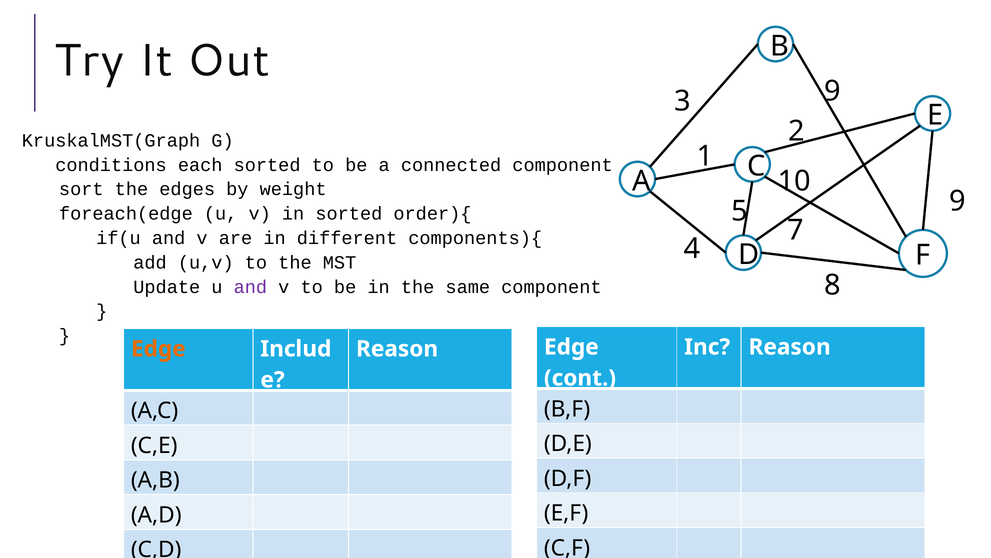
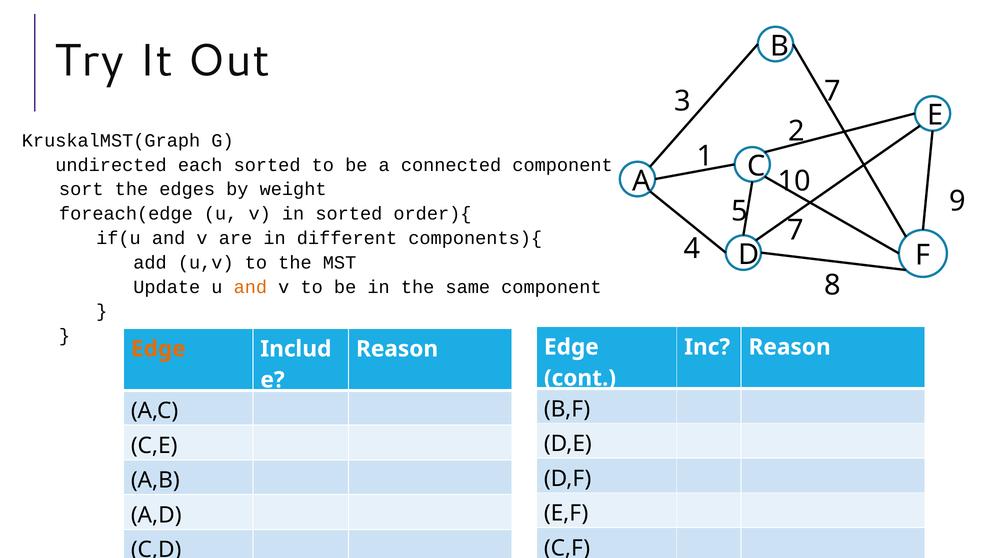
3 9: 9 -> 7 (833, 91)
conditions: conditions -> undirected (111, 165)
and colour: purple -> orange (250, 287)
